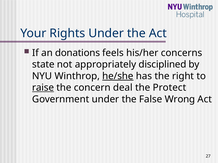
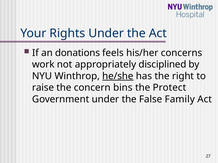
state: state -> work (43, 65)
raise underline: present -> none (43, 88)
deal: deal -> bins (123, 88)
Wrong: Wrong -> Family (180, 100)
